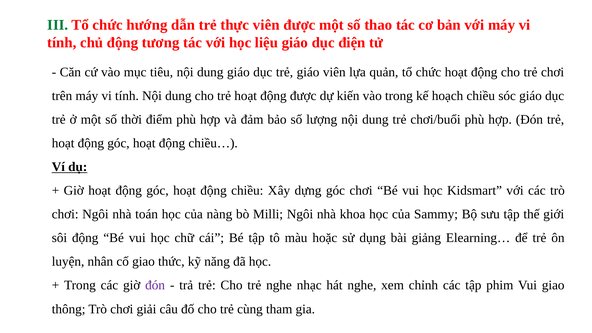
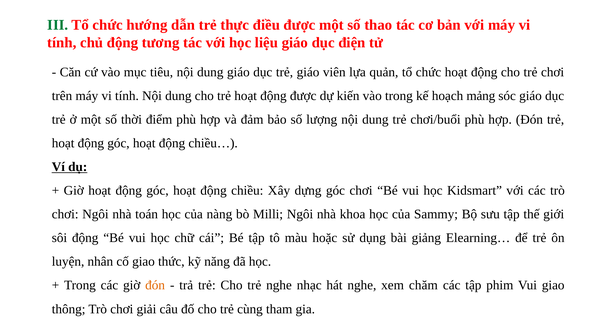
thực viên: viên -> điều (266, 25)
hoạch chiều: chiều -> mảng (481, 96)
đón colour: purple -> orange (155, 285)
chỉnh: chỉnh -> chăm (423, 285)
